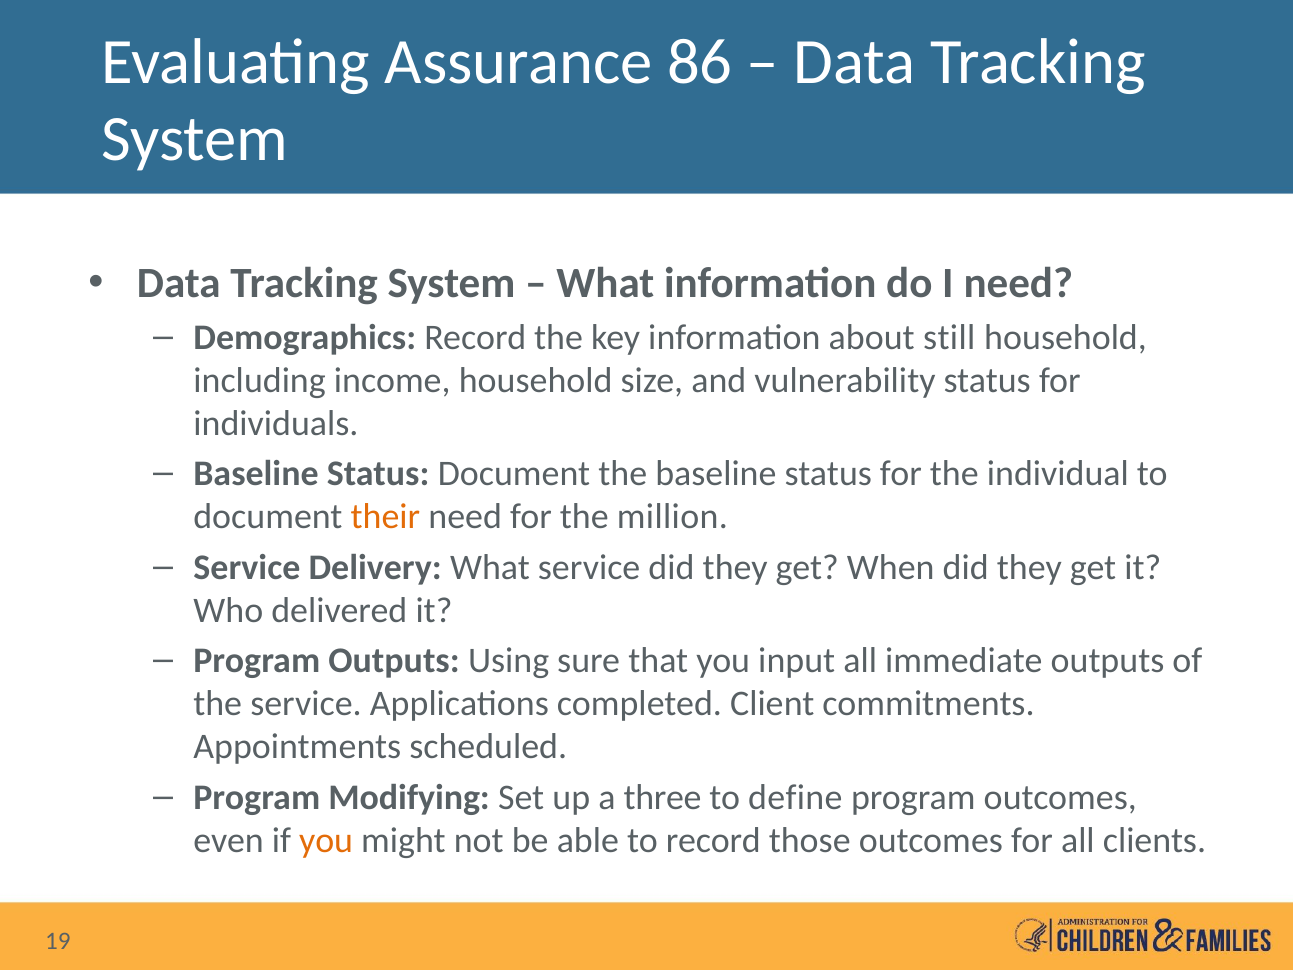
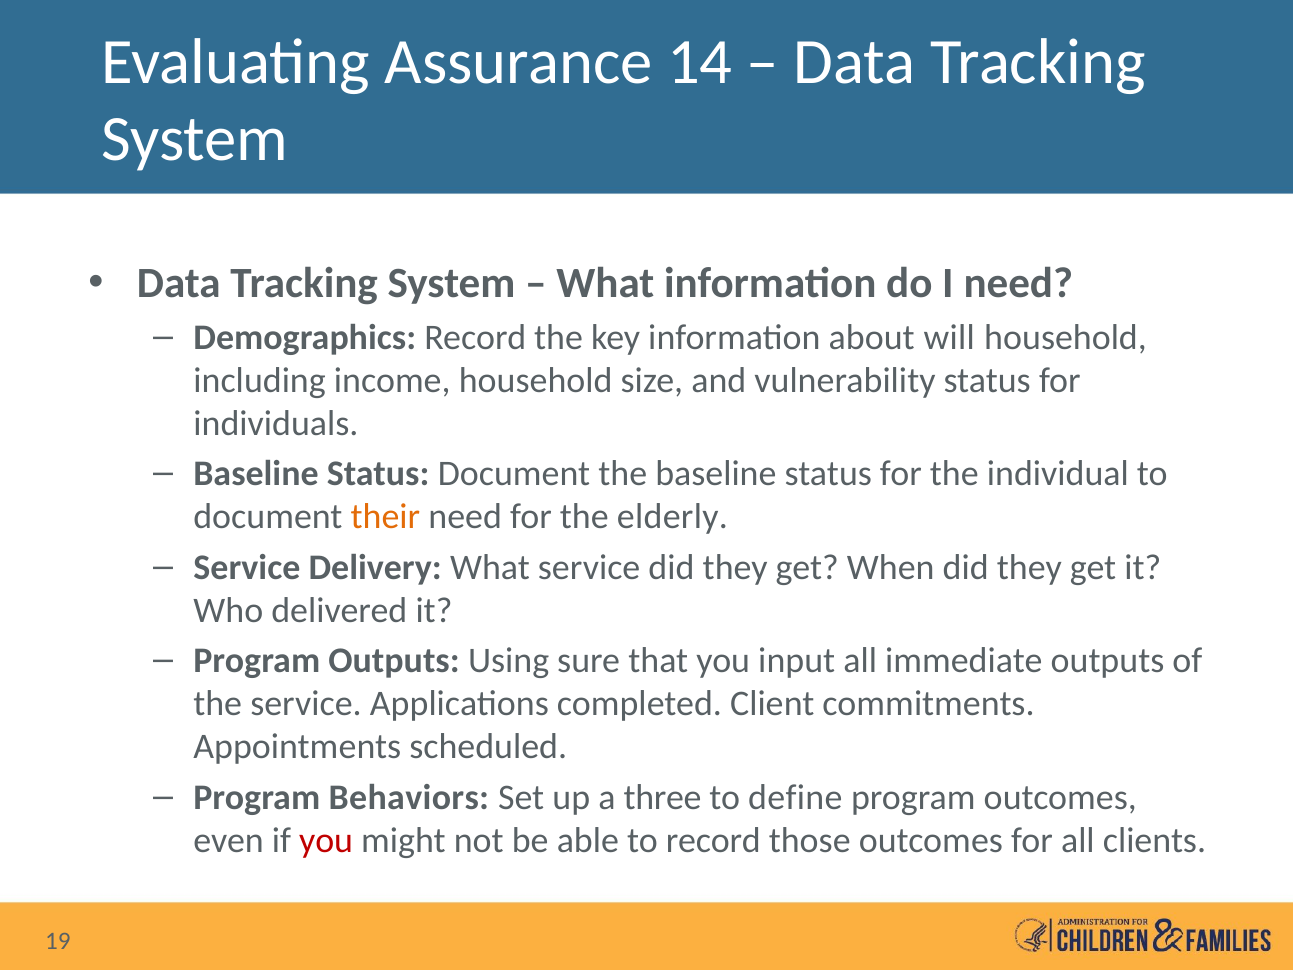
86: 86 -> 14 (700, 62)
still: still -> will (949, 337)
million: million -> elderly (672, 517)
Modifying: Modifying -> Behaviors (409, 797)
you colour: orange -> red (326, 840)
